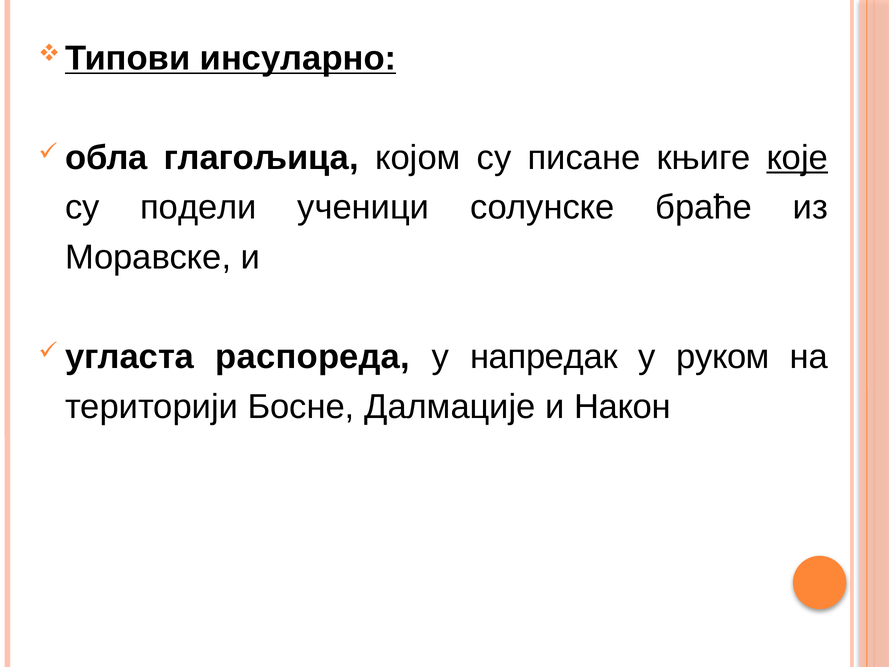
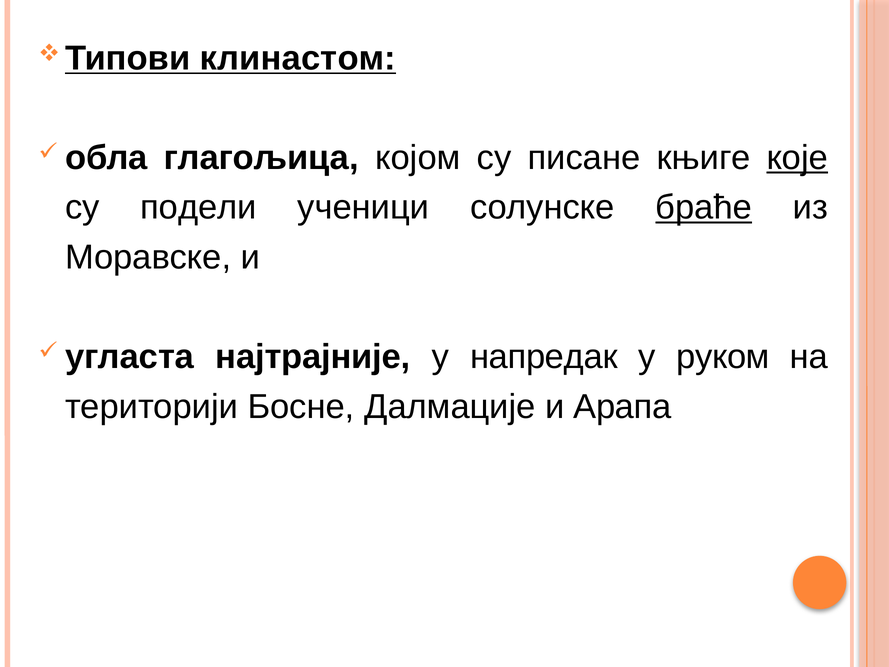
инсуларно: инсуларно -> клинастом (298, 58)
браће underline: none -> present (704, 207)
распореда: распореда -> најтрајније (313, 357)
Након: Након -> Арапа (622, 407)
